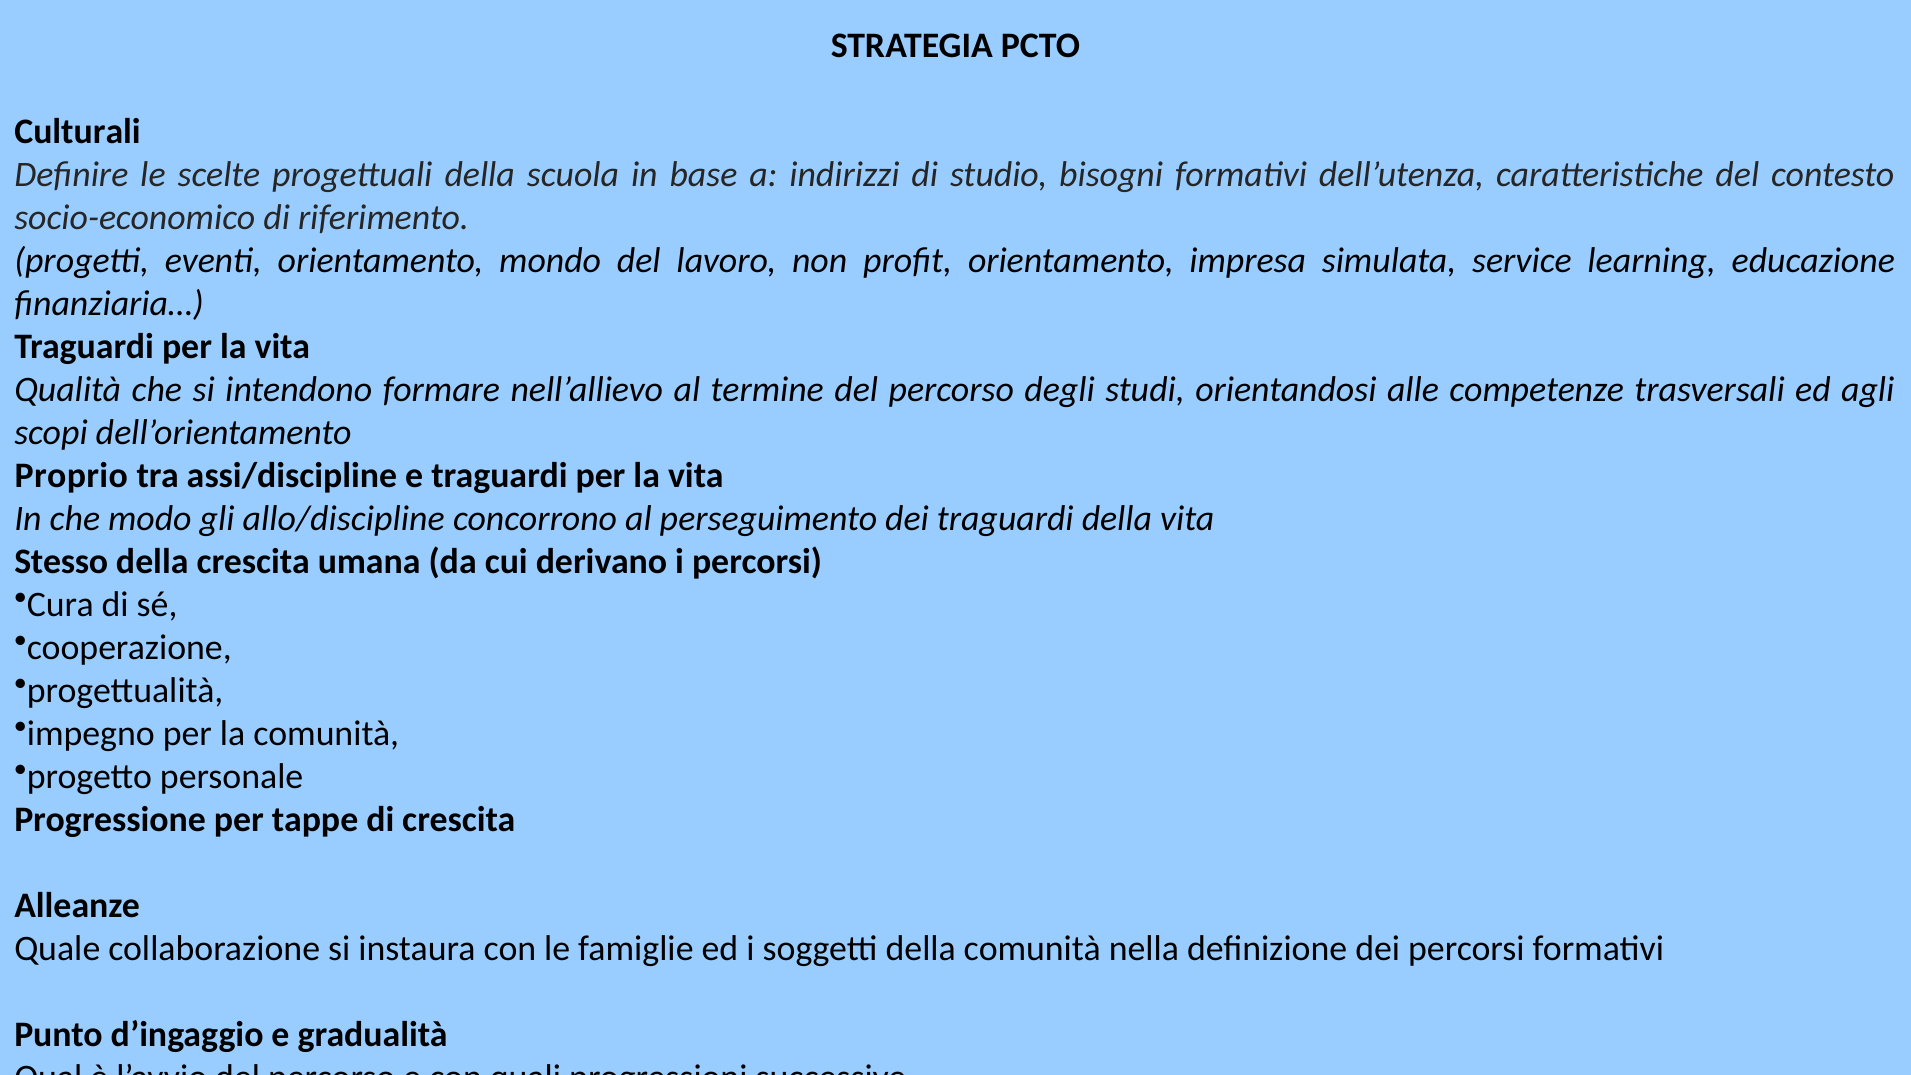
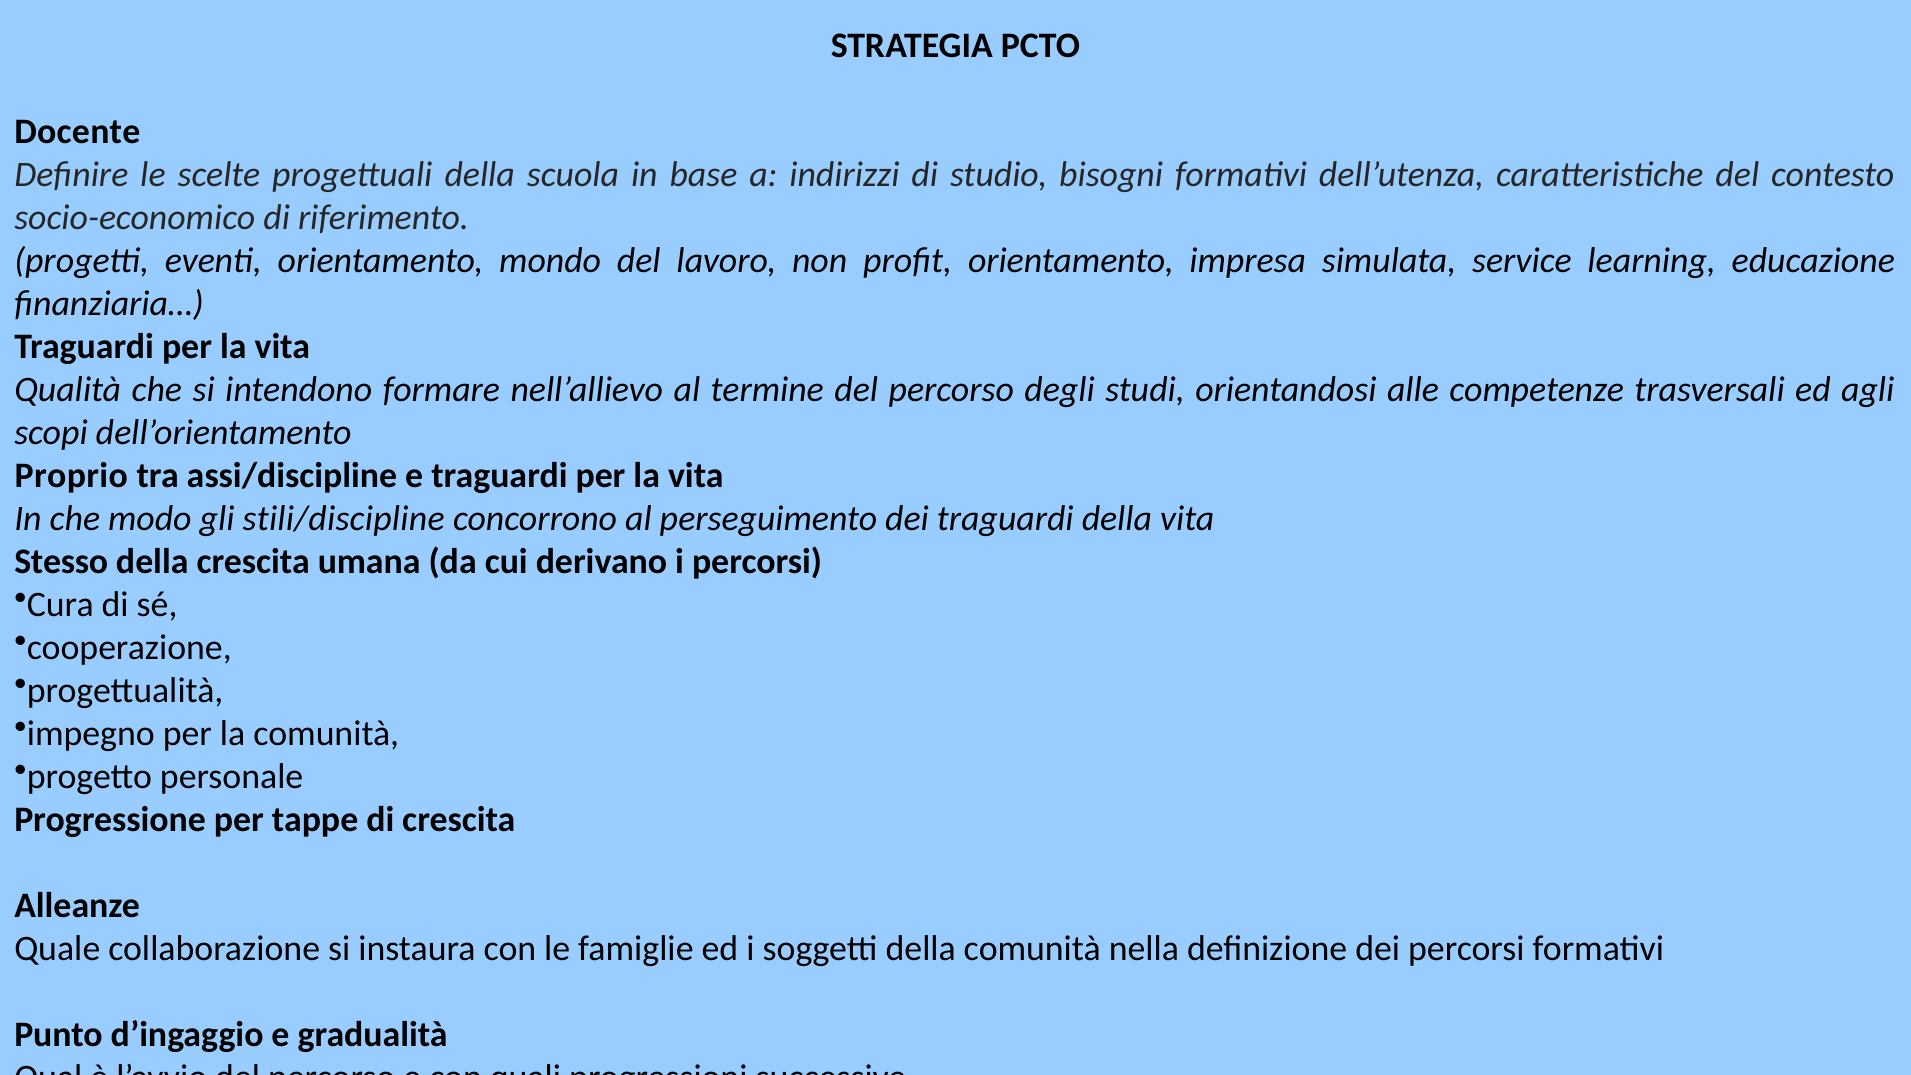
Culturali: Culturali -> Docente (77, 131)
allo/discipline: allo/discipline -> stili/discipline (344, 518)
